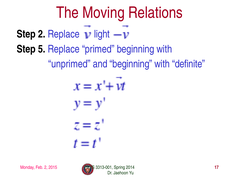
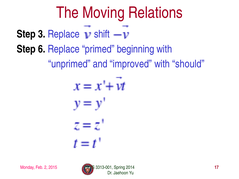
Step 2: 2 -> 3 (42, 34)
light: light -> shift (102, 34)
5: 5 -> 6 (42, 49)
and beginning: beginning -> improved (131, 64)
definite: definite -> should (188, 64)
